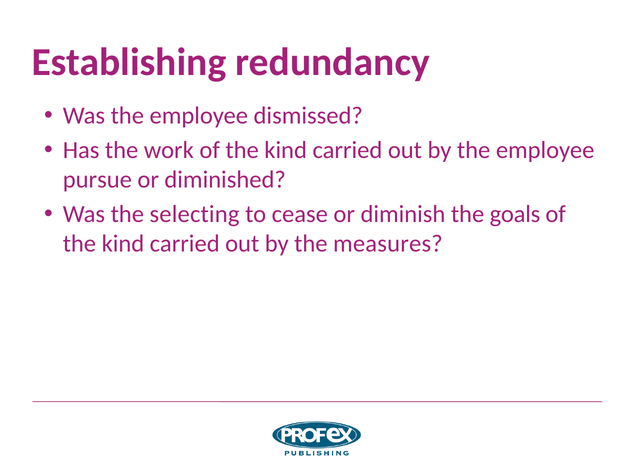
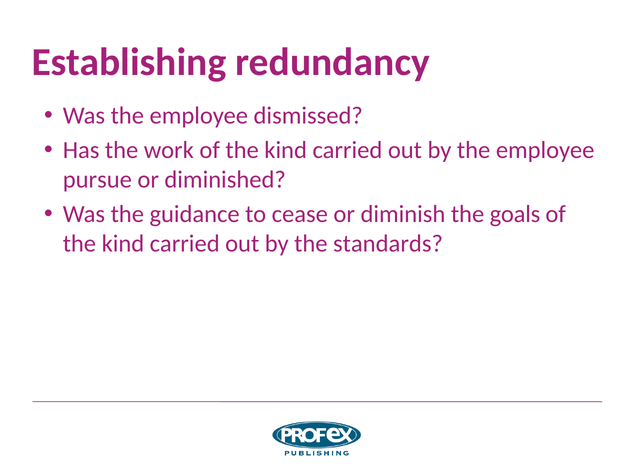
selecting: selecting -> guidance (195, 215)
measures: measures -> standards (388, 244)
